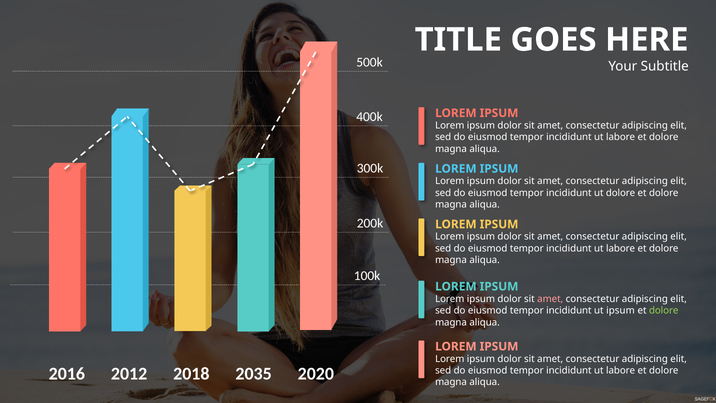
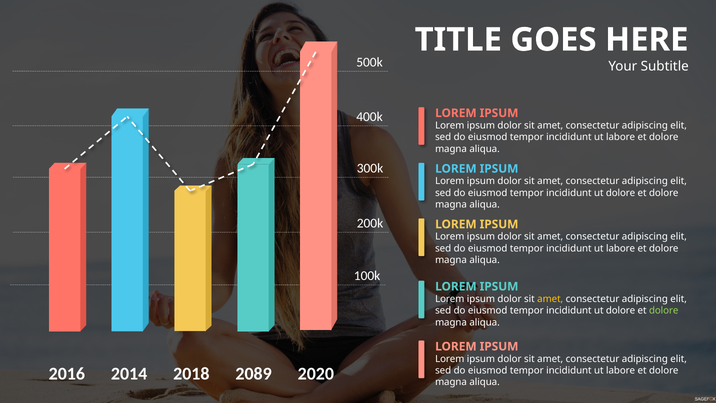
amet colour: pink -> yellow (550, 299)
ipsum: ipsum -> dolore (621, 310)
2012: 2012 -> 2014 (129, 374)
2035: 2035 -> 2089 (254, 374)
